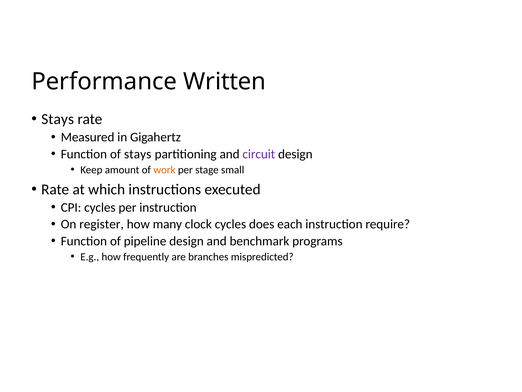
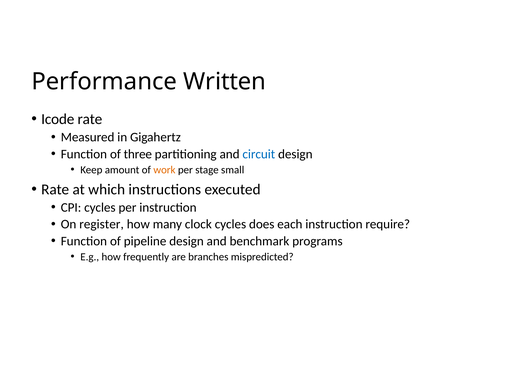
Stays: Stays -> Icode (58, 119)
of stays: stays -> three (138, 154)
circuit colour: purple -> blue (259, 154)
